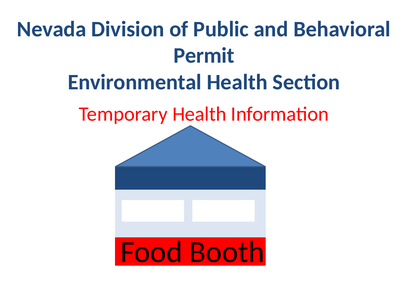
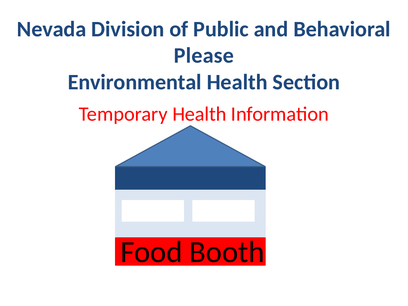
Permit: Permit -> Please (204, 56)
